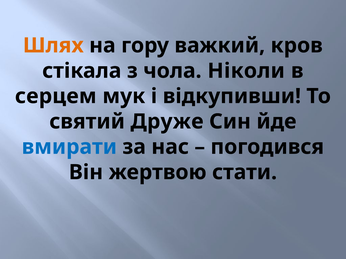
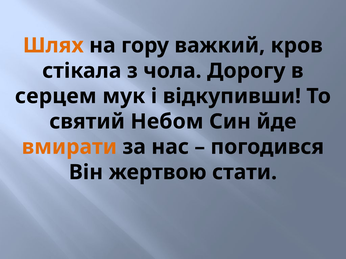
Ніколи: Ніколи -> Дорогу (246, 71)
Друже: Друже -> Небом (167, 122)
вмирати colour: blue -> orange (69, 147)
